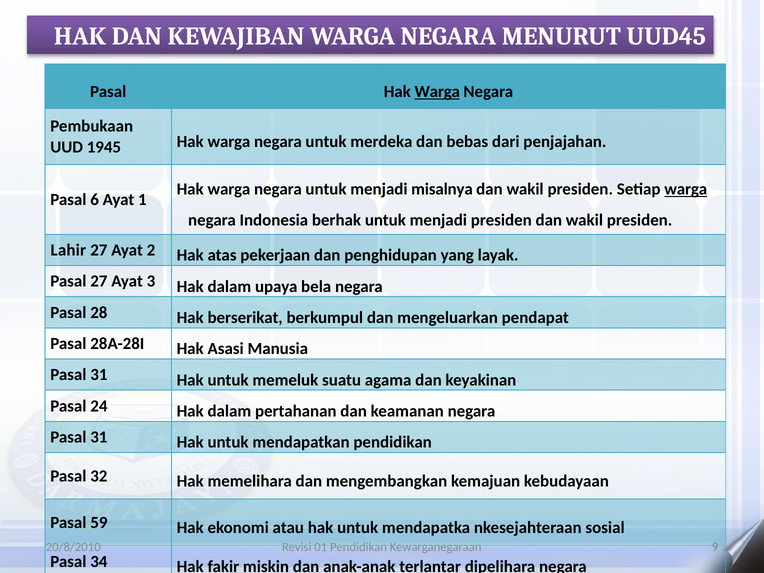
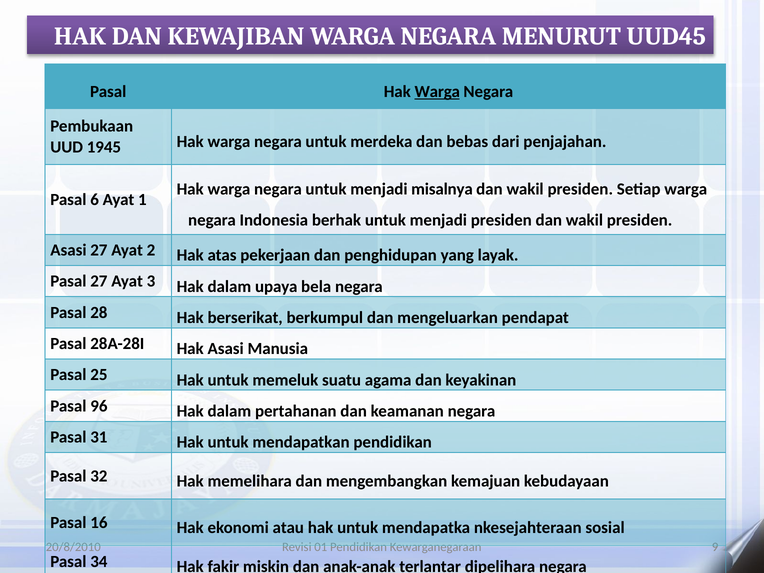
warga underline: present -> none (686, 189)
Lahir: Lahir -> Asasi (68, 250)
31: 31 -> 25 (99, 375)
24: 24 -> 96 (99, 406)
59: 59 -> 16 (99, 523)
